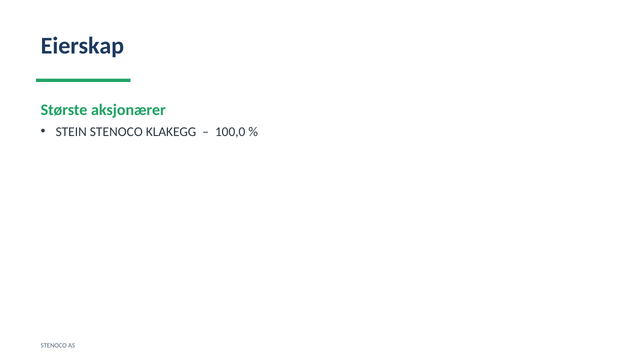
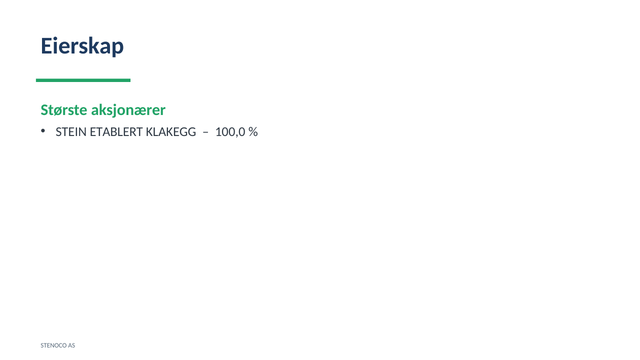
STEIN STENOCO: STENOCO -> ETABLERT (116, 132)
